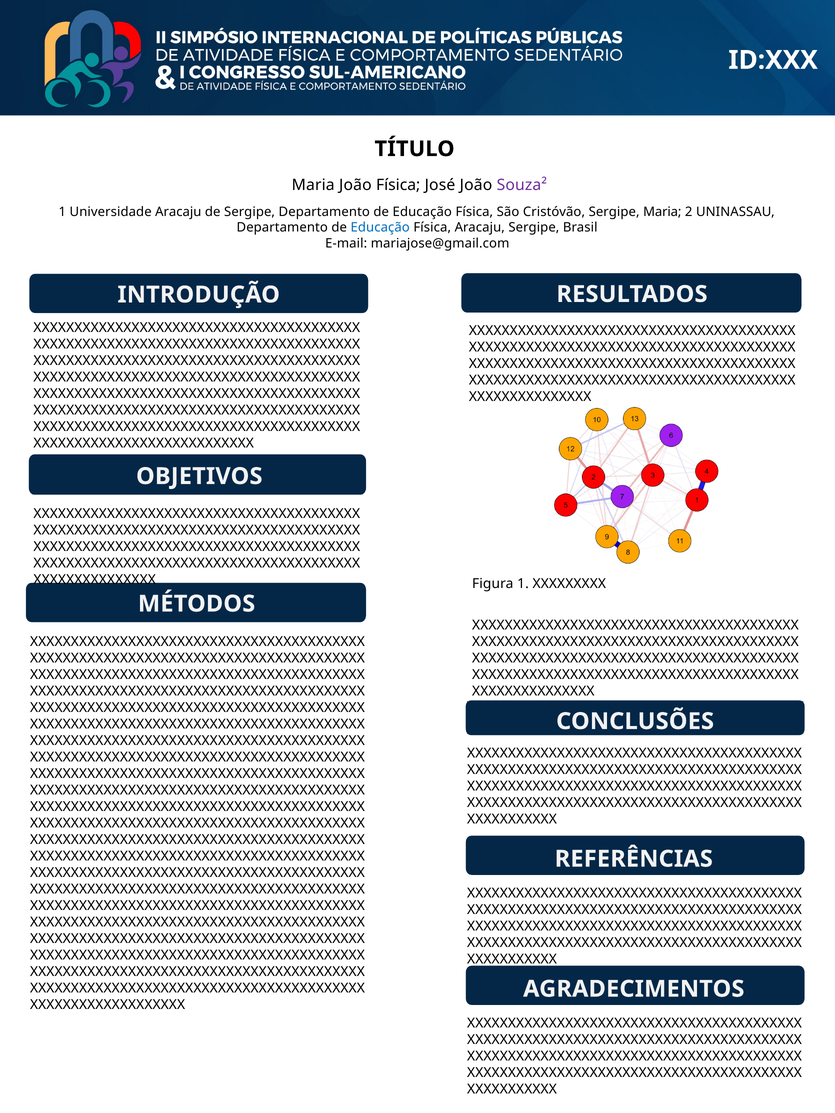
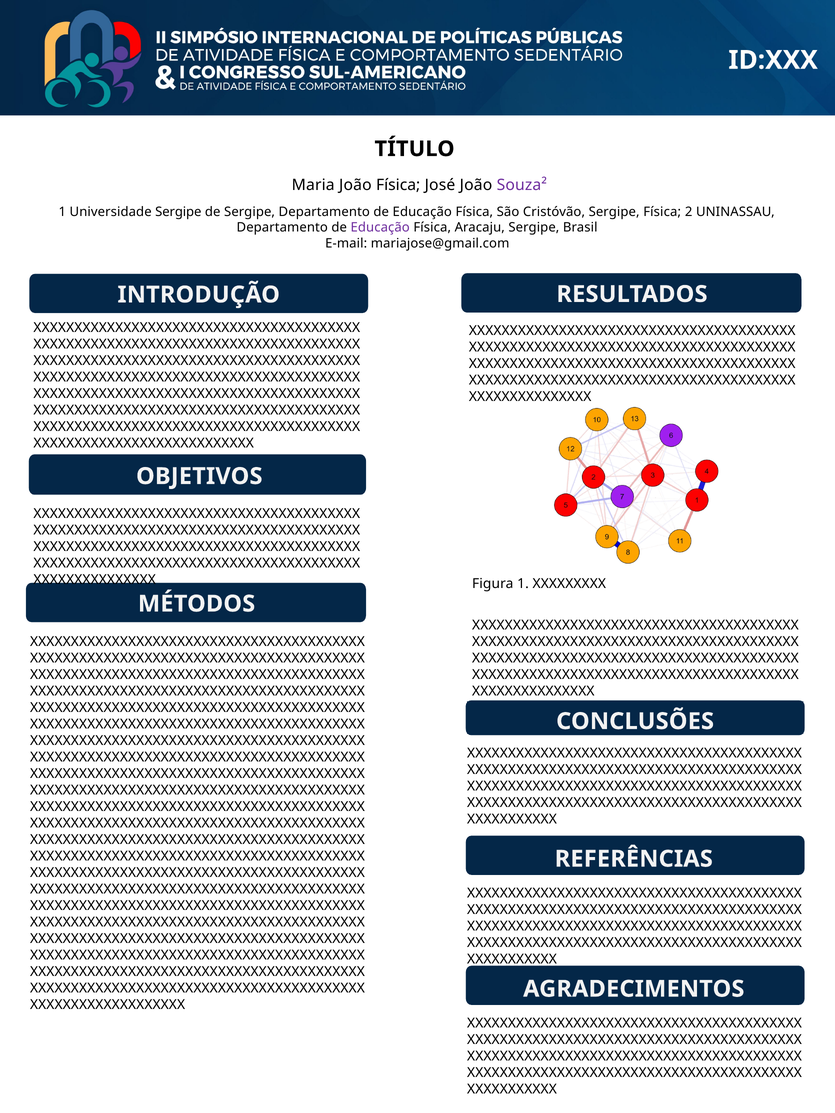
Universidade Aracaju: Aracaju -> Sergipe (178, 212)
Sergipe Maria: Maria -> Física (662, 212)
Educação colour: blue -> purple (380, 228)
